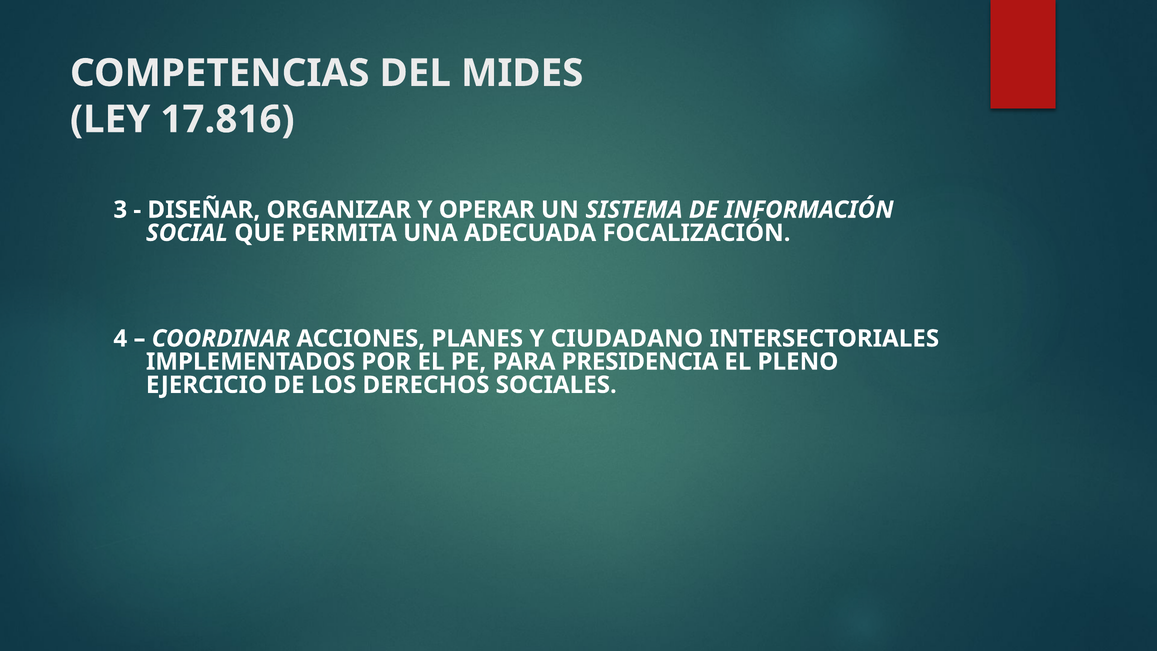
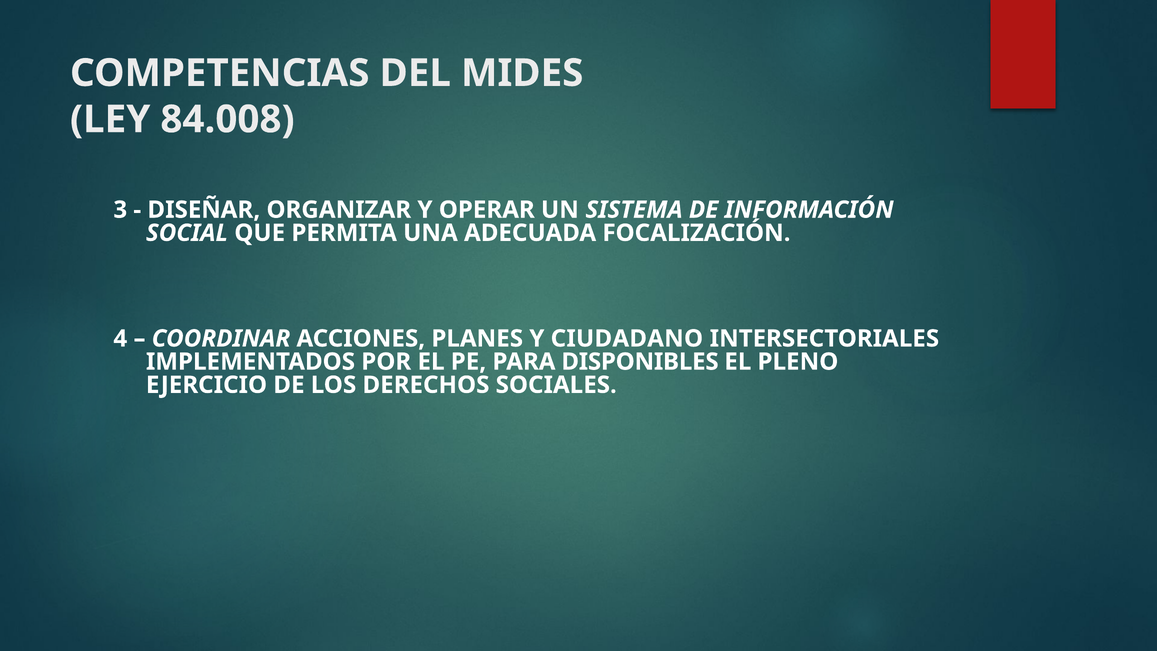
17.816: 17.816 -> 84.008 (227, 119)
PRESIDENCIA: PRESIDENCIA -> DISPONIBLES (640, 362)
